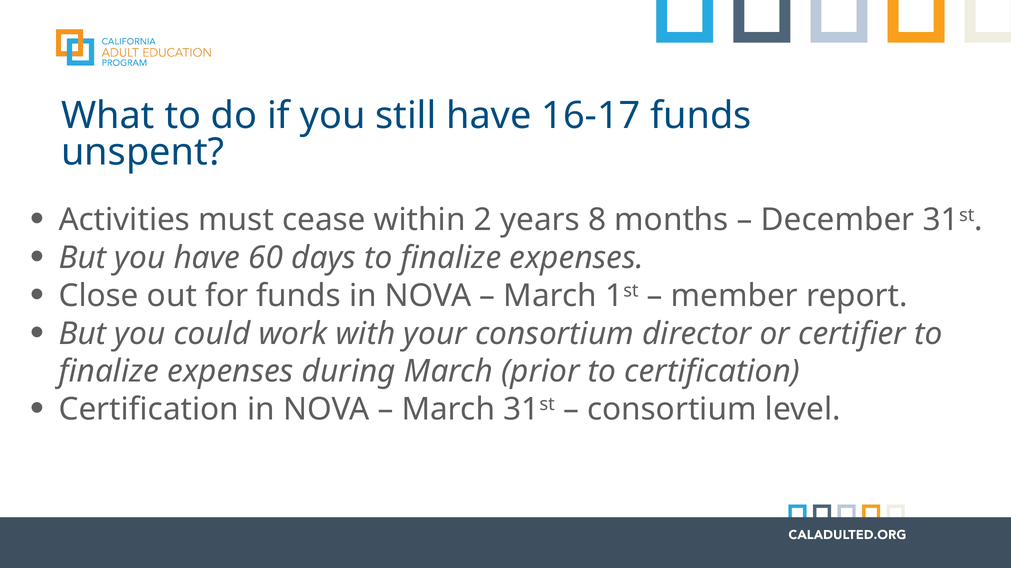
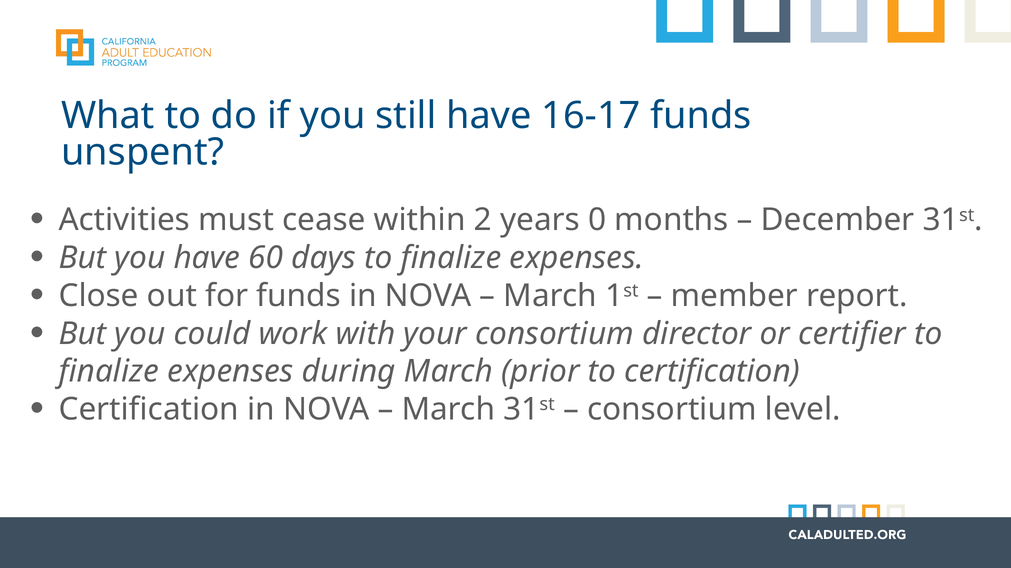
8: 8 -> 0 (597, 220)
